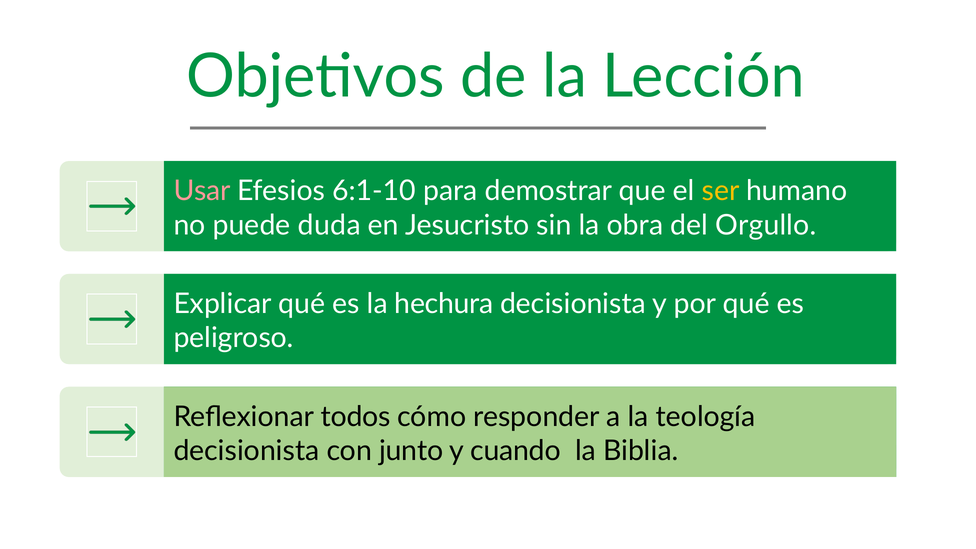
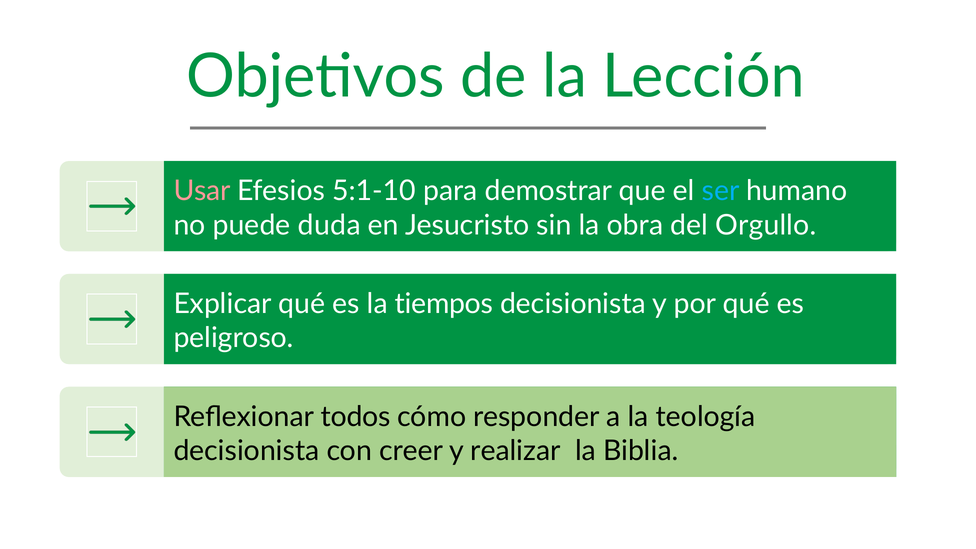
6:1-10: 6:1-10 -> 5:1-10 (374, 191)
ser colour: yellow -> light blue (721, 191)
hechura: hechura -> tiempos (444, 304)
junto: junto -> creer (411, 451)
cuando: cuando -> realizar (515, 451)
